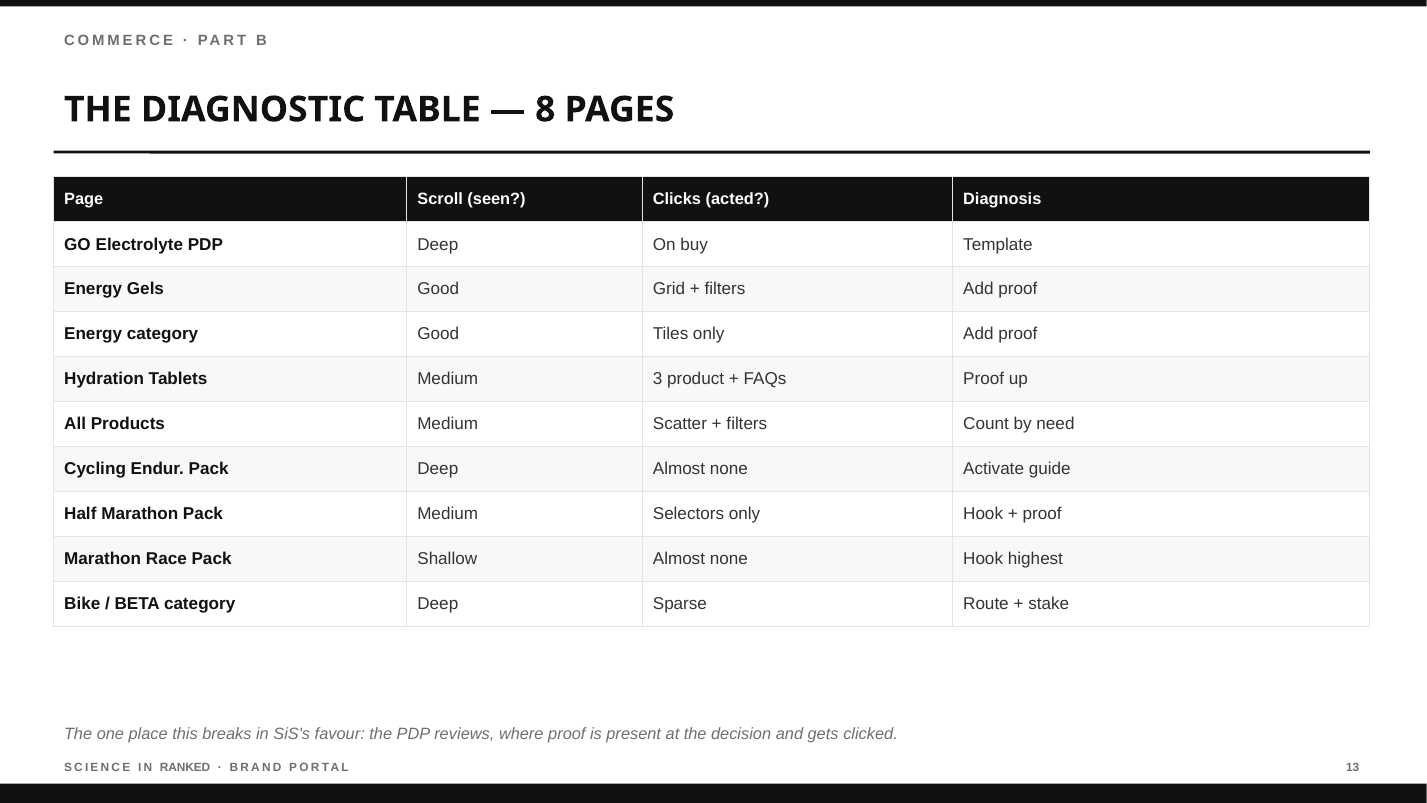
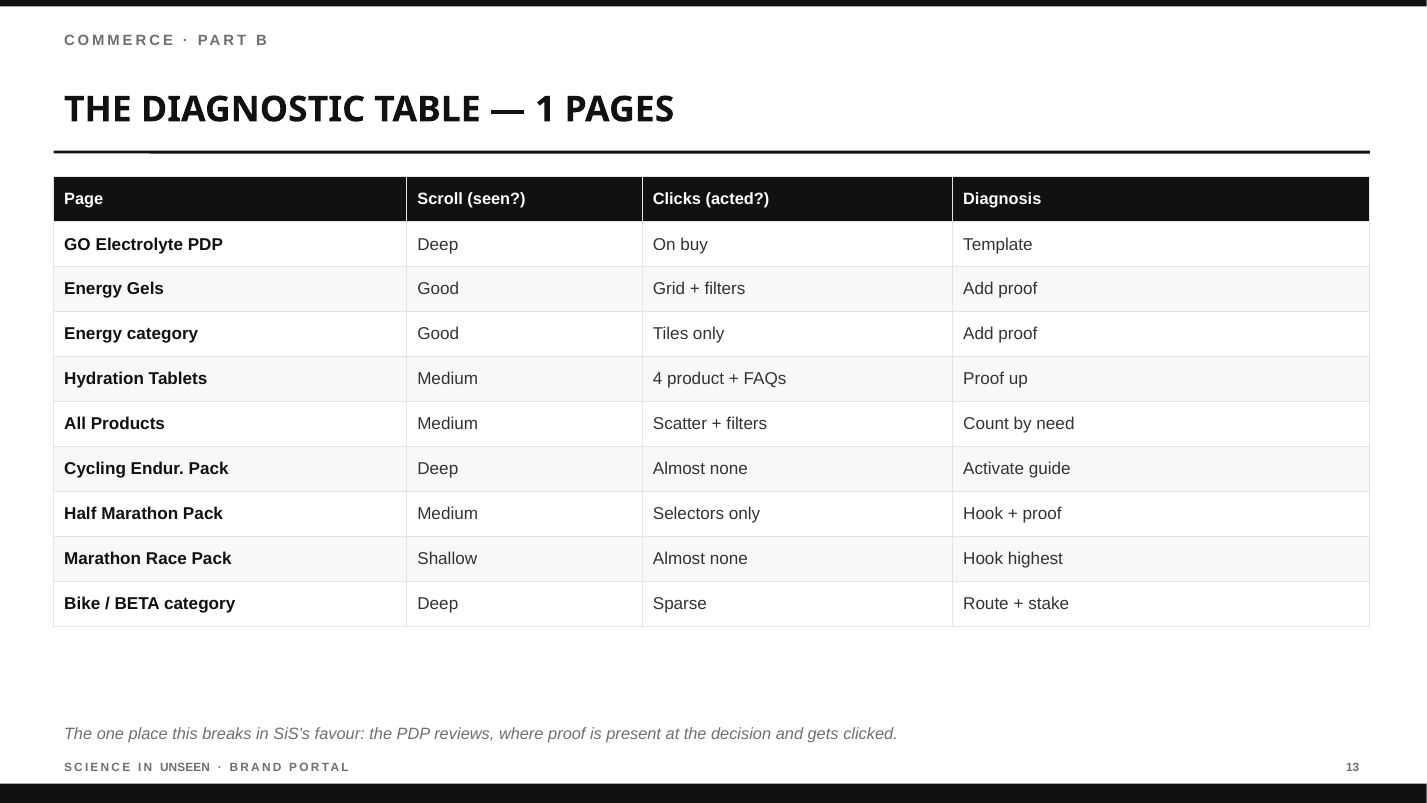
8: 8 -> 1 (545, 109)
3: 3 -> 4 (658, 379)
RANKED: RANKED -> UNSEEN (185, 767)
